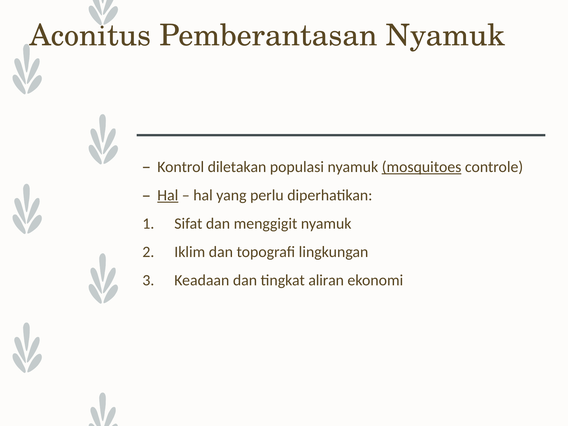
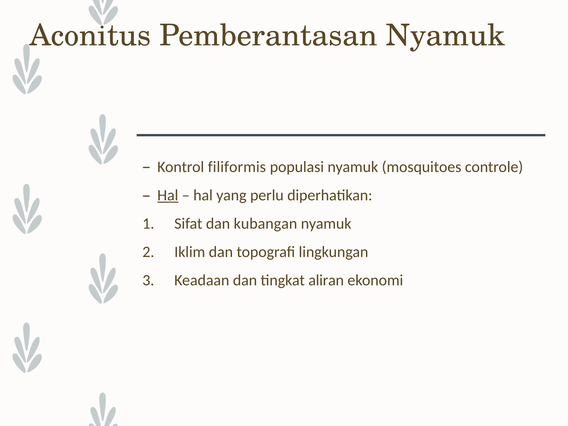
diletakan: diletakan -> filiformis (237, 167)
mosquitoes underline: present -> none (422, 167)
menggigit: menggigit -> kubangan (265, 224)
